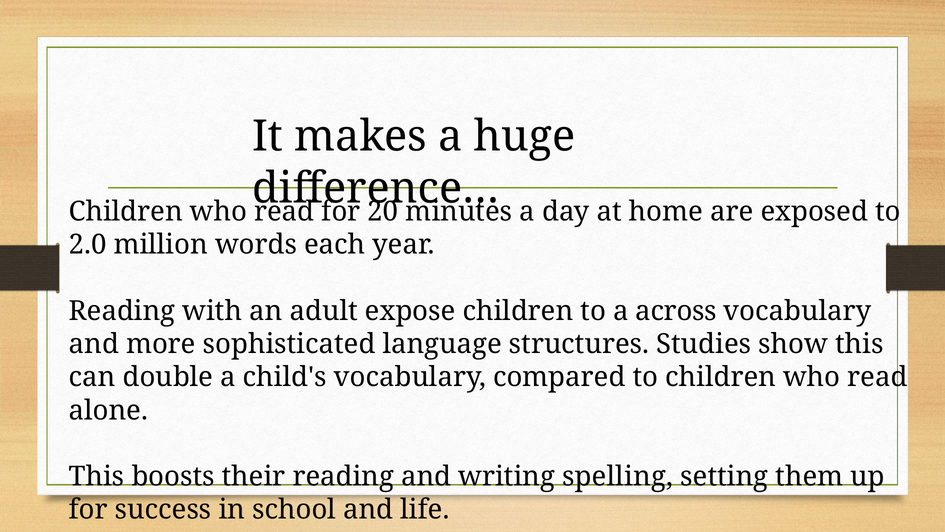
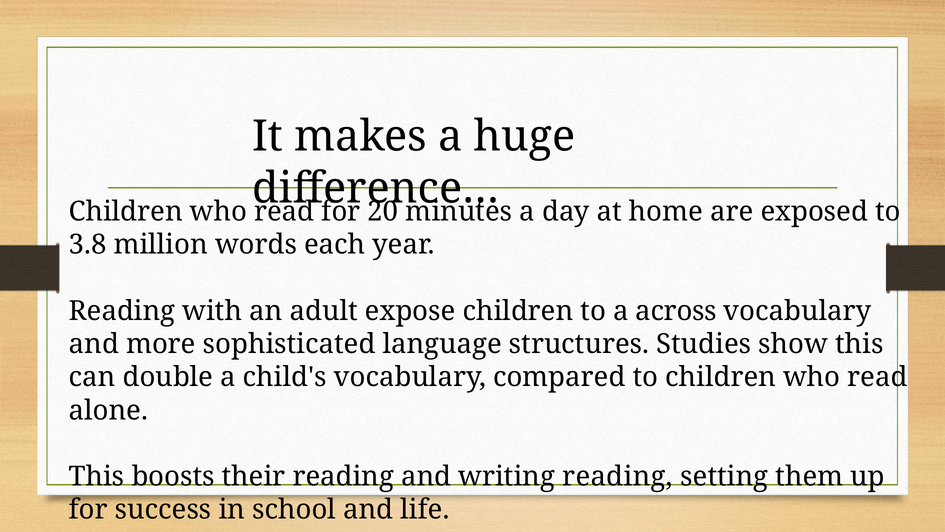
2.0: 2.0 -> 3.8 (88, 245)
writing spelling: spelling -> reading (618, 476)
